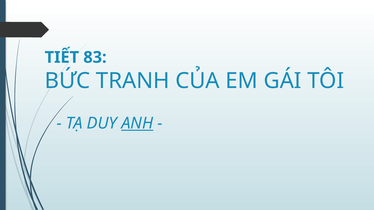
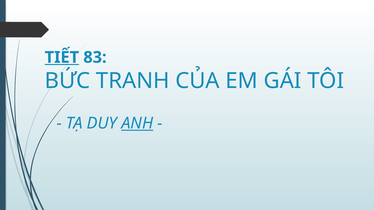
TIẾT underline: none -> present (62, 57)
